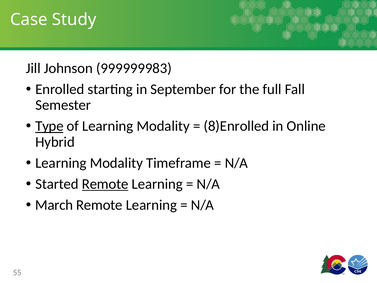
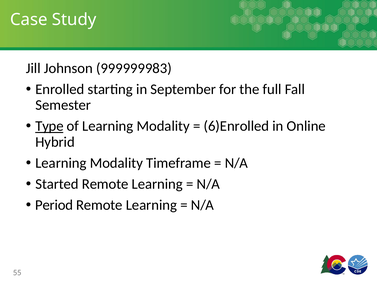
8)Enrolled: 8)Enrolled -> 6)Enrolled (236, 126)
Remote underline: present -> none (105, 184)
March: March -> Period (54, 205)
